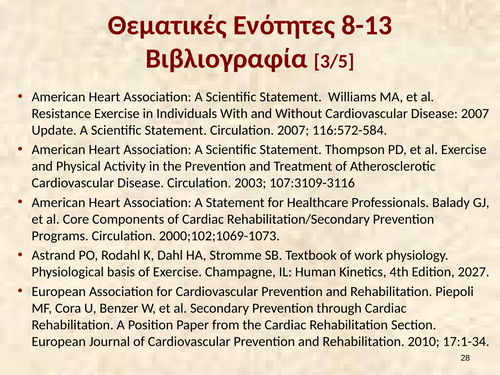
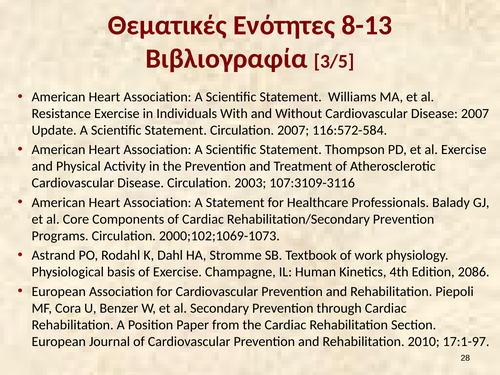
2027: 2027 -> 2086 (474, 272)
17:1-34: 17:1-34 -> 17:1-97 (466, 341)
